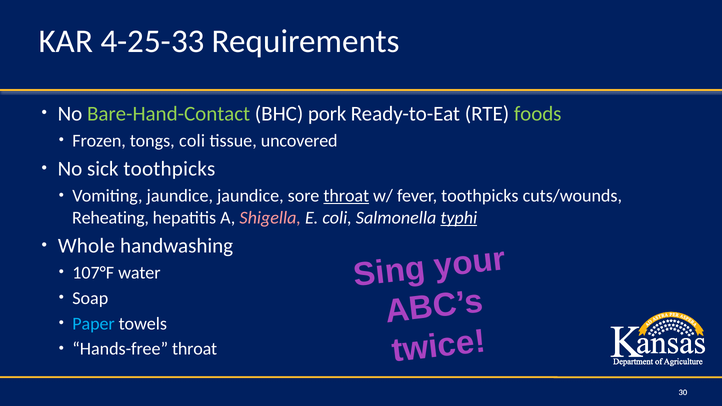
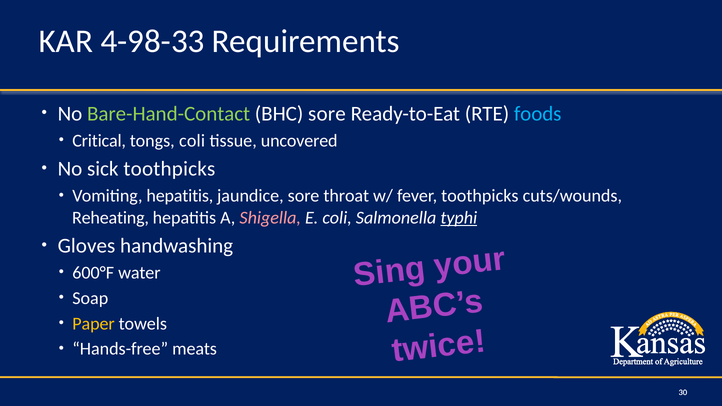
4-25-33: 4-25-33 -> 4-98-33 (153, 41)
BHC pork: pork -> sore (327, 114)
foods colour: light green -> light blue (538, 114)
Frozen: Frozen -> Critical (99, 141)
Vomiting jaundice: jaundice -> hepatitis (180, 196)
throat underline: present -> none (346, 196)
Whole: Whole -> Gloves (87, 246)
107°F: 107°F -> 600°F (93, 273)
Paper colour: light blue -> yellow (94, 324)
Hands-free throat: throat -> meats (195, 349)
